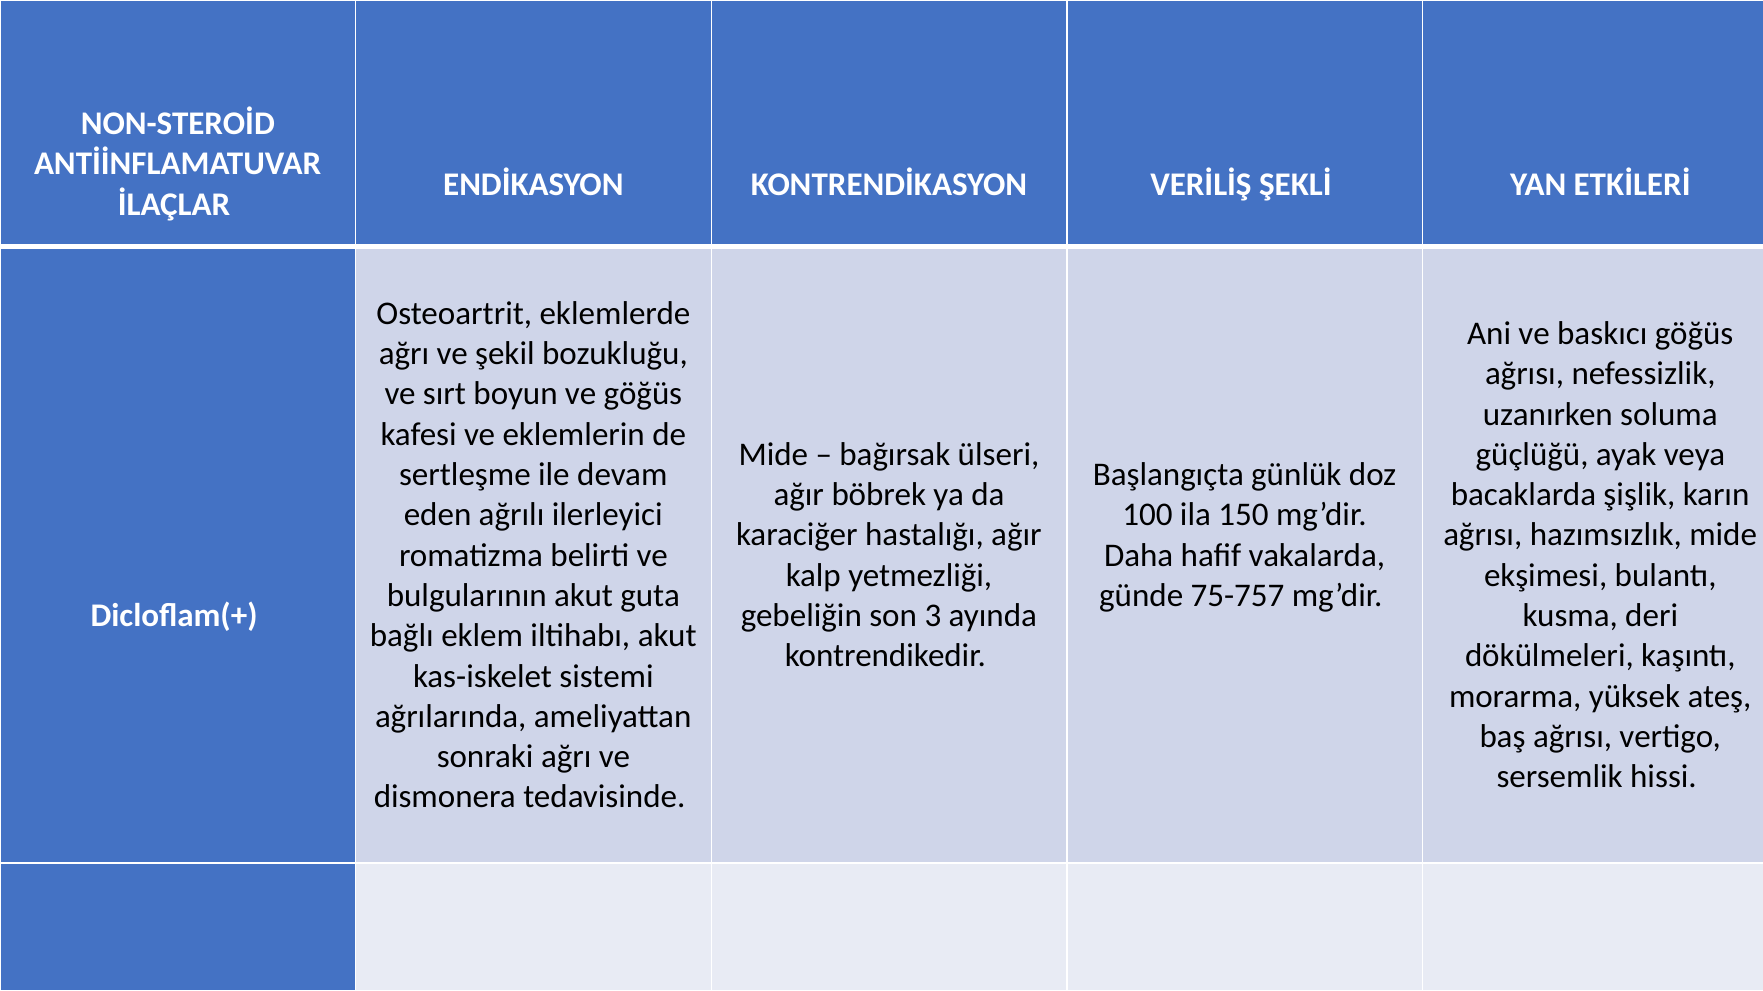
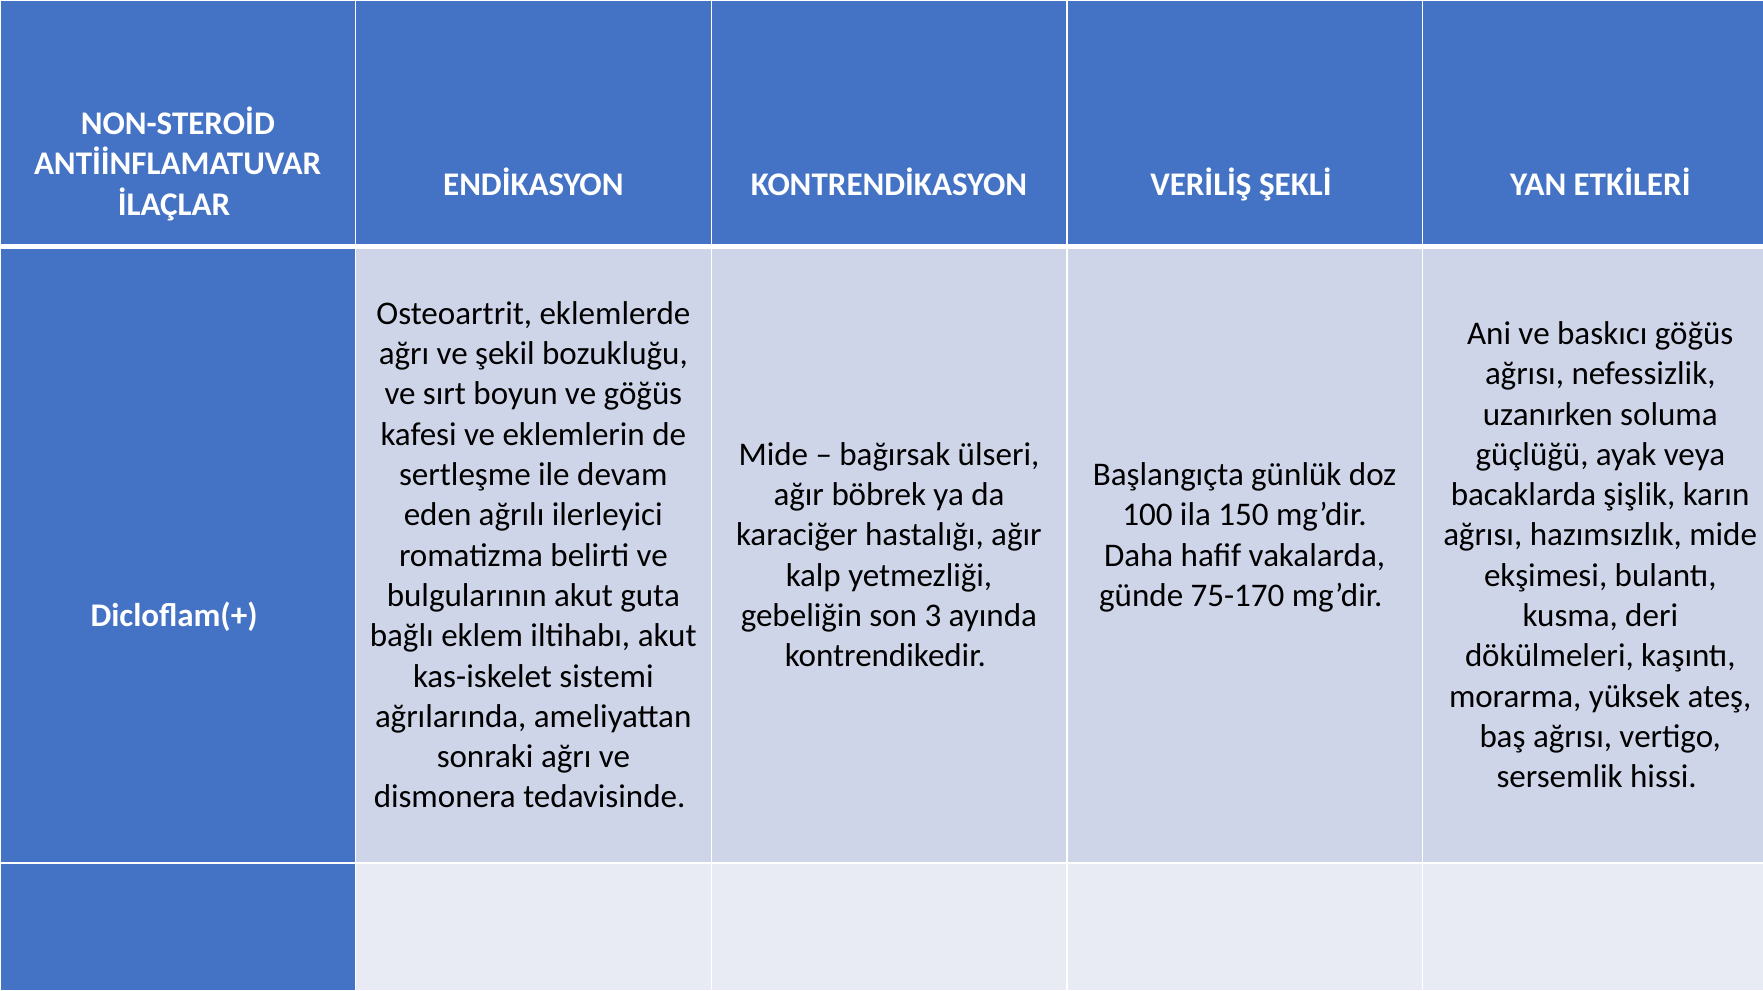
75-757: 75-757 -> 75-170 (1237, 596)
